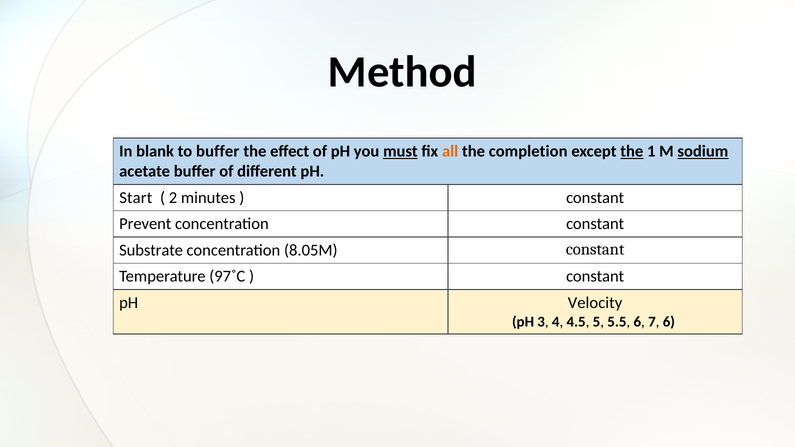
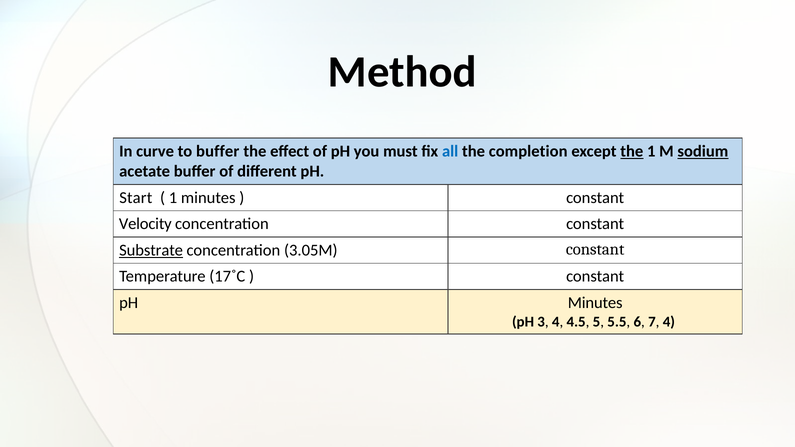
blank: blank -> curve (155, 151)
must underline: present -> none (400, 151)
all colour: orange -> blue (450, 151)
2: 2 -> 1 (173, 198)
Prevent: Prevent -> Velocity (145, 224)
Substrate underline: none -> present (151, 250)
8.05M: 8.05M -> 3.05M (311, 250)
97˚C: 97˚C -> 17˚C (227, 277)
pH Velocity: Velocity -> Minutes (595, 303)
7 6: 6 -> 4 (669, 322)
